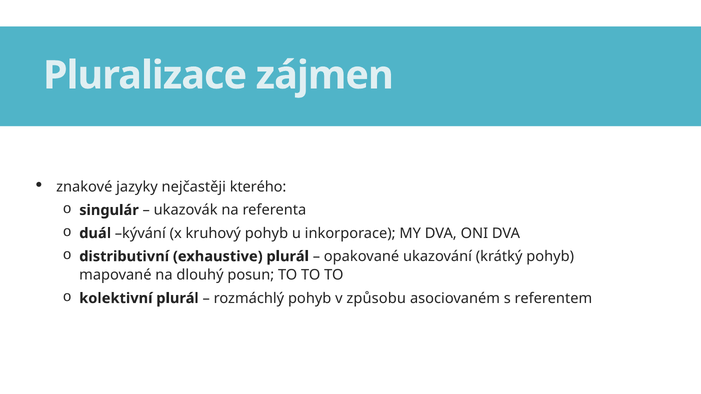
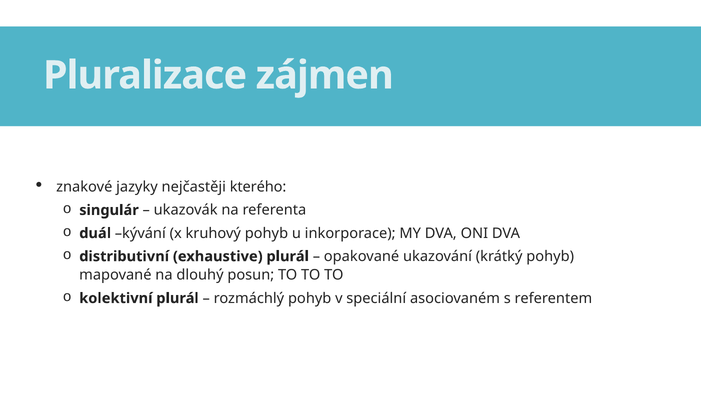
způsobu: způsobu -> speciální (376, 299)
